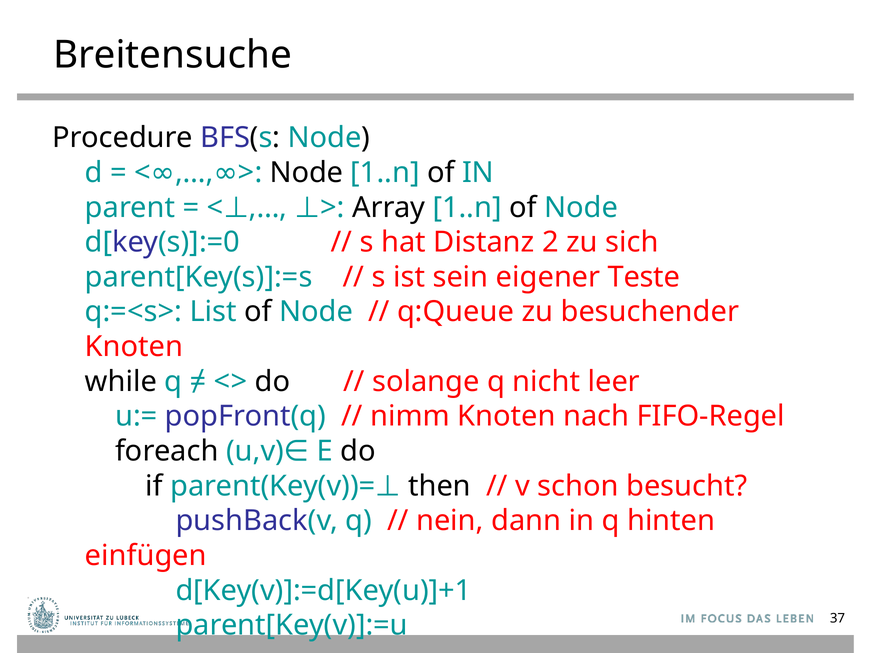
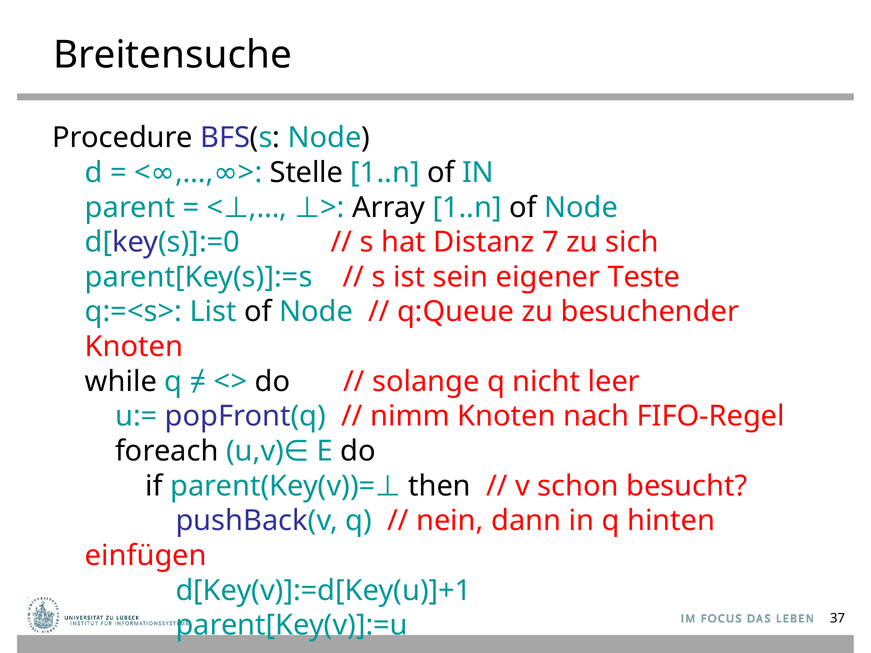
Node: Node -> Stelle (306, 173)
2: 2 -> 7 (550, 242)
